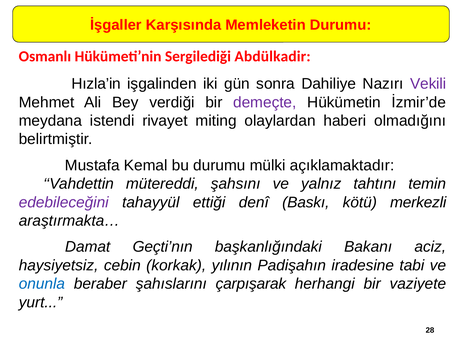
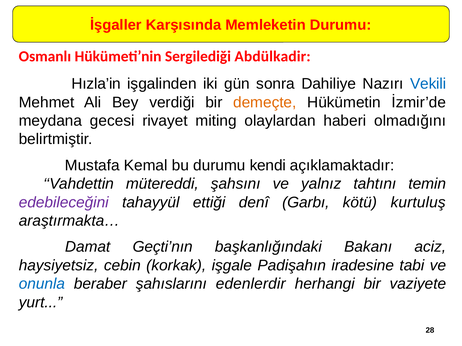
Vekili colour: purple -> blue (428, 84)
demeçte colour: purple -> orange (265, 102)
istendi: istendi -> gecesi (112, 121)
mülki: mülki -> kendi (268, 166)
Baskı: Baskı -> Garbı (306, 203)
merkezli: merkezli -> kurtuluş (418, 203)
yılının: yılının -> işgale (232, 266)
çarpışarak: çarpışarak -> edenlerdir (251, 284)
